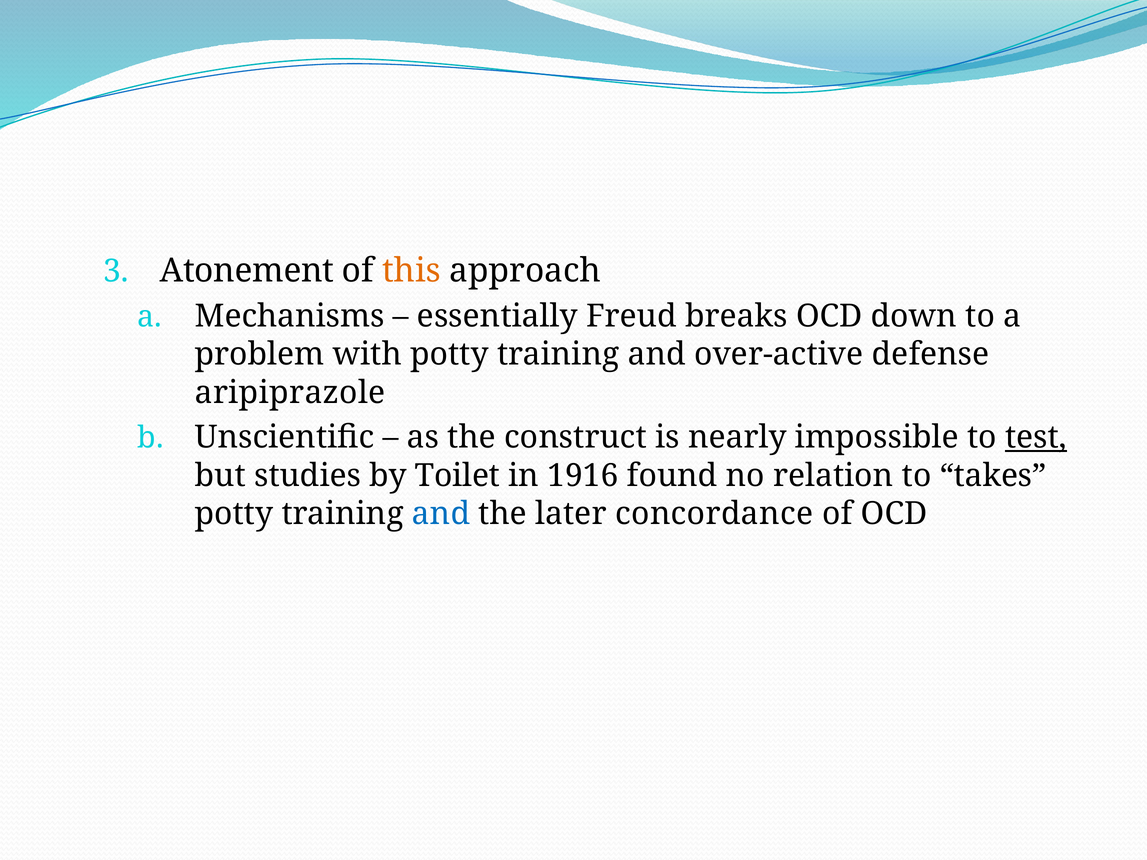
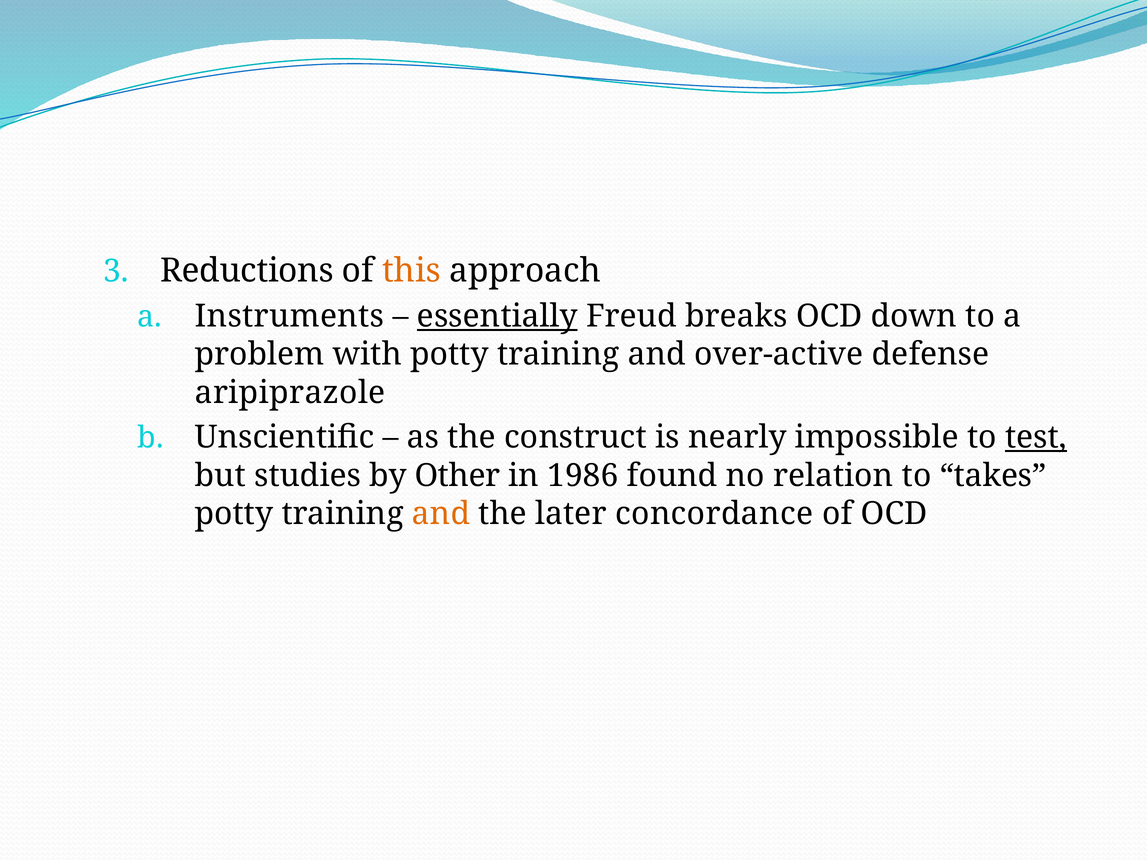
Atonement: Atonement -> Reductions (247, 271)
Mechanisms: Mechanisms -> Instruments (290, 316)
essentially underline: none -> present (497, 316)
Toilet: Toilet -> Other (458, 476)
1916: 1916 -> 1986 (583, 476)
and colour: blue -> orange (441, 514)
